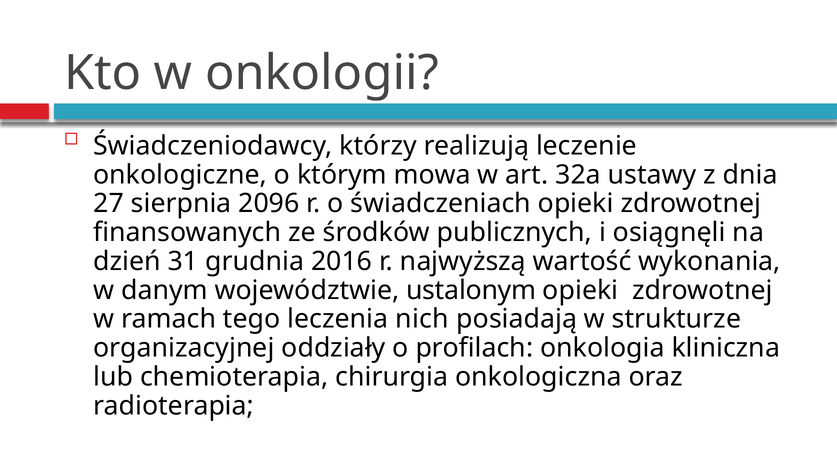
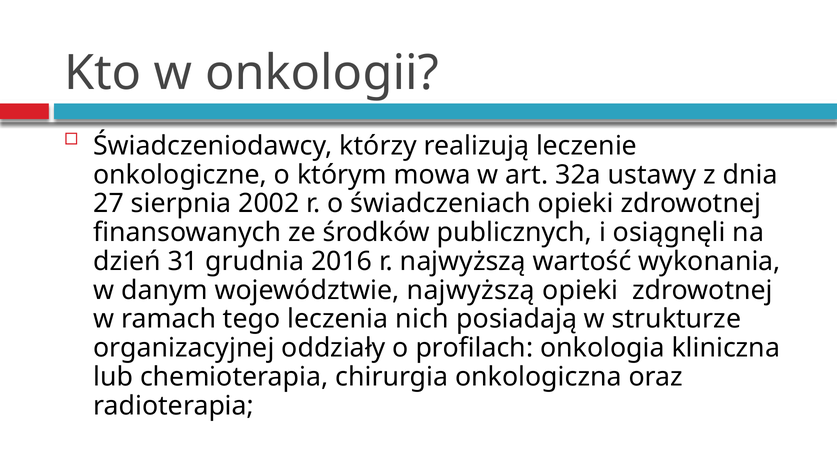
2096: 2096 -> 2002 (269, 204)
województwie ustalonym: ustalonym -> najwyższą (471, 290)
